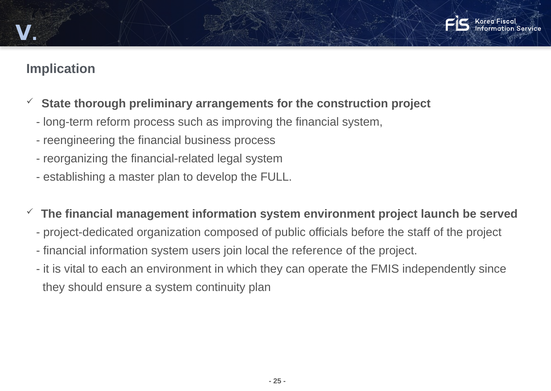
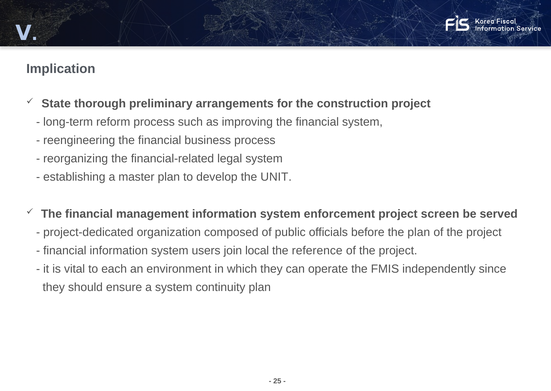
FULL: FULL -> UNIT (276, 177)
system environment: environment -> enforcement (339, 214)
launch: launch -> screen (440, 214)
the staff: staff -> plan (419, 232)
